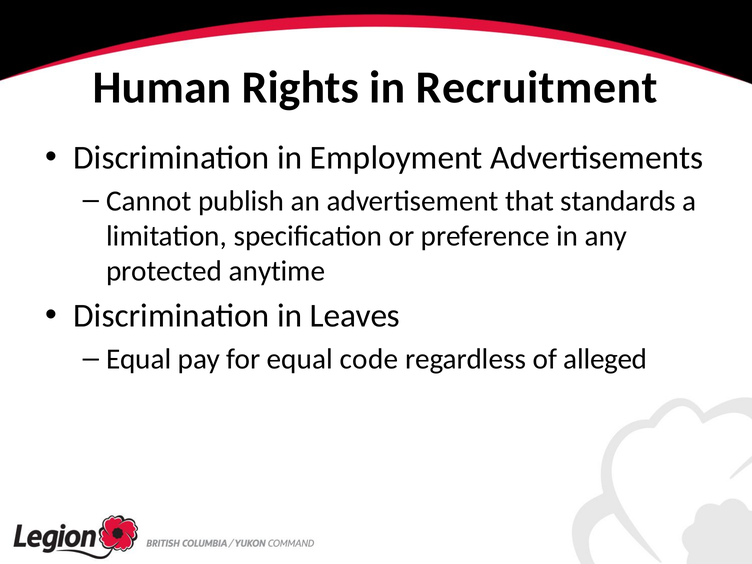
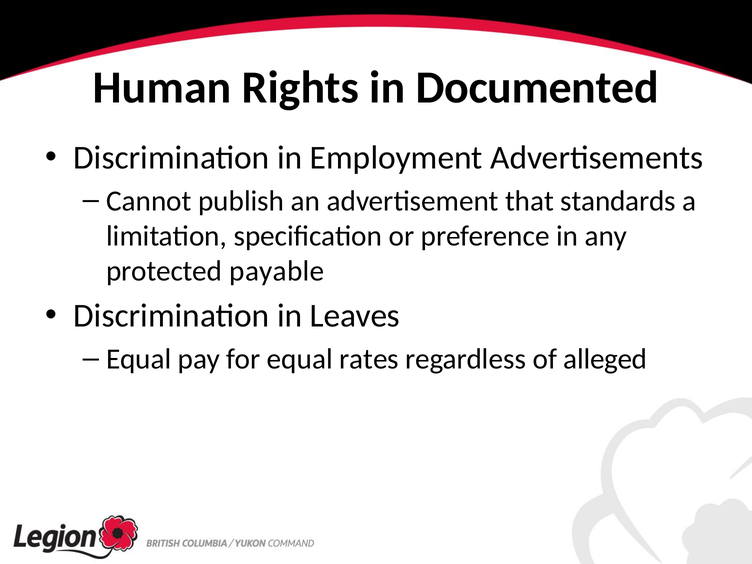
Recruitment: Recruitment -> Documented (537, 88)
anytime: anytime -> payable (277, 271)
code: code -> rates (369, 359)
